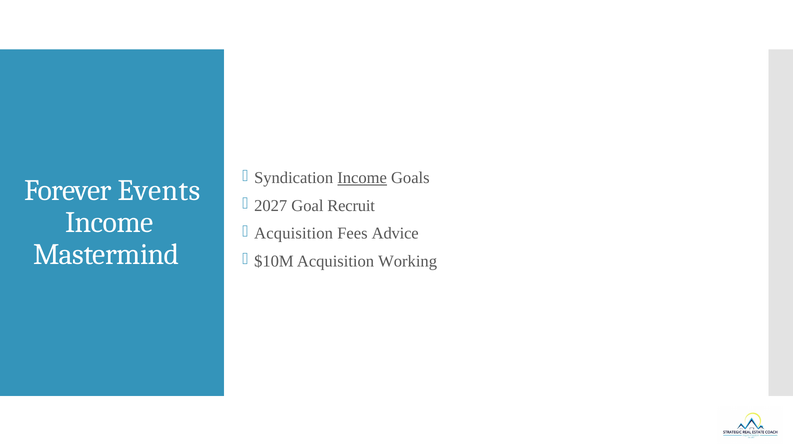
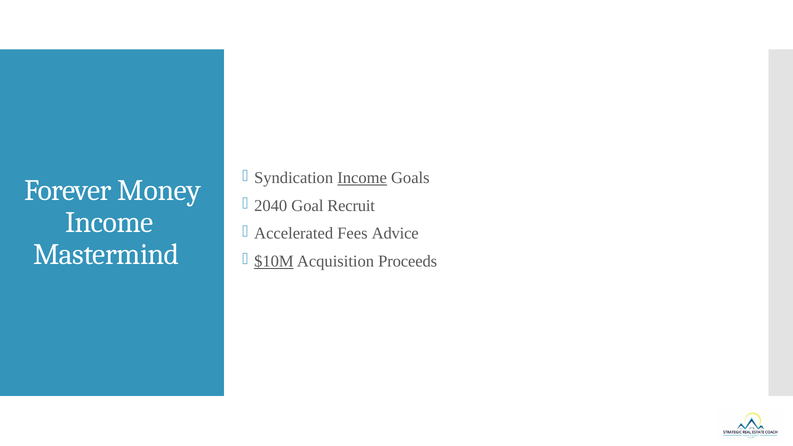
Events: Events -> Money (159, 190)
2027: 2027 -> 2040 (271, 206)
Acquisition: Acquisition -> Accelerated (294, 234)
$10M underline: none -> present (274, 261)
Working: Working -> Proceeds (408, 261)
